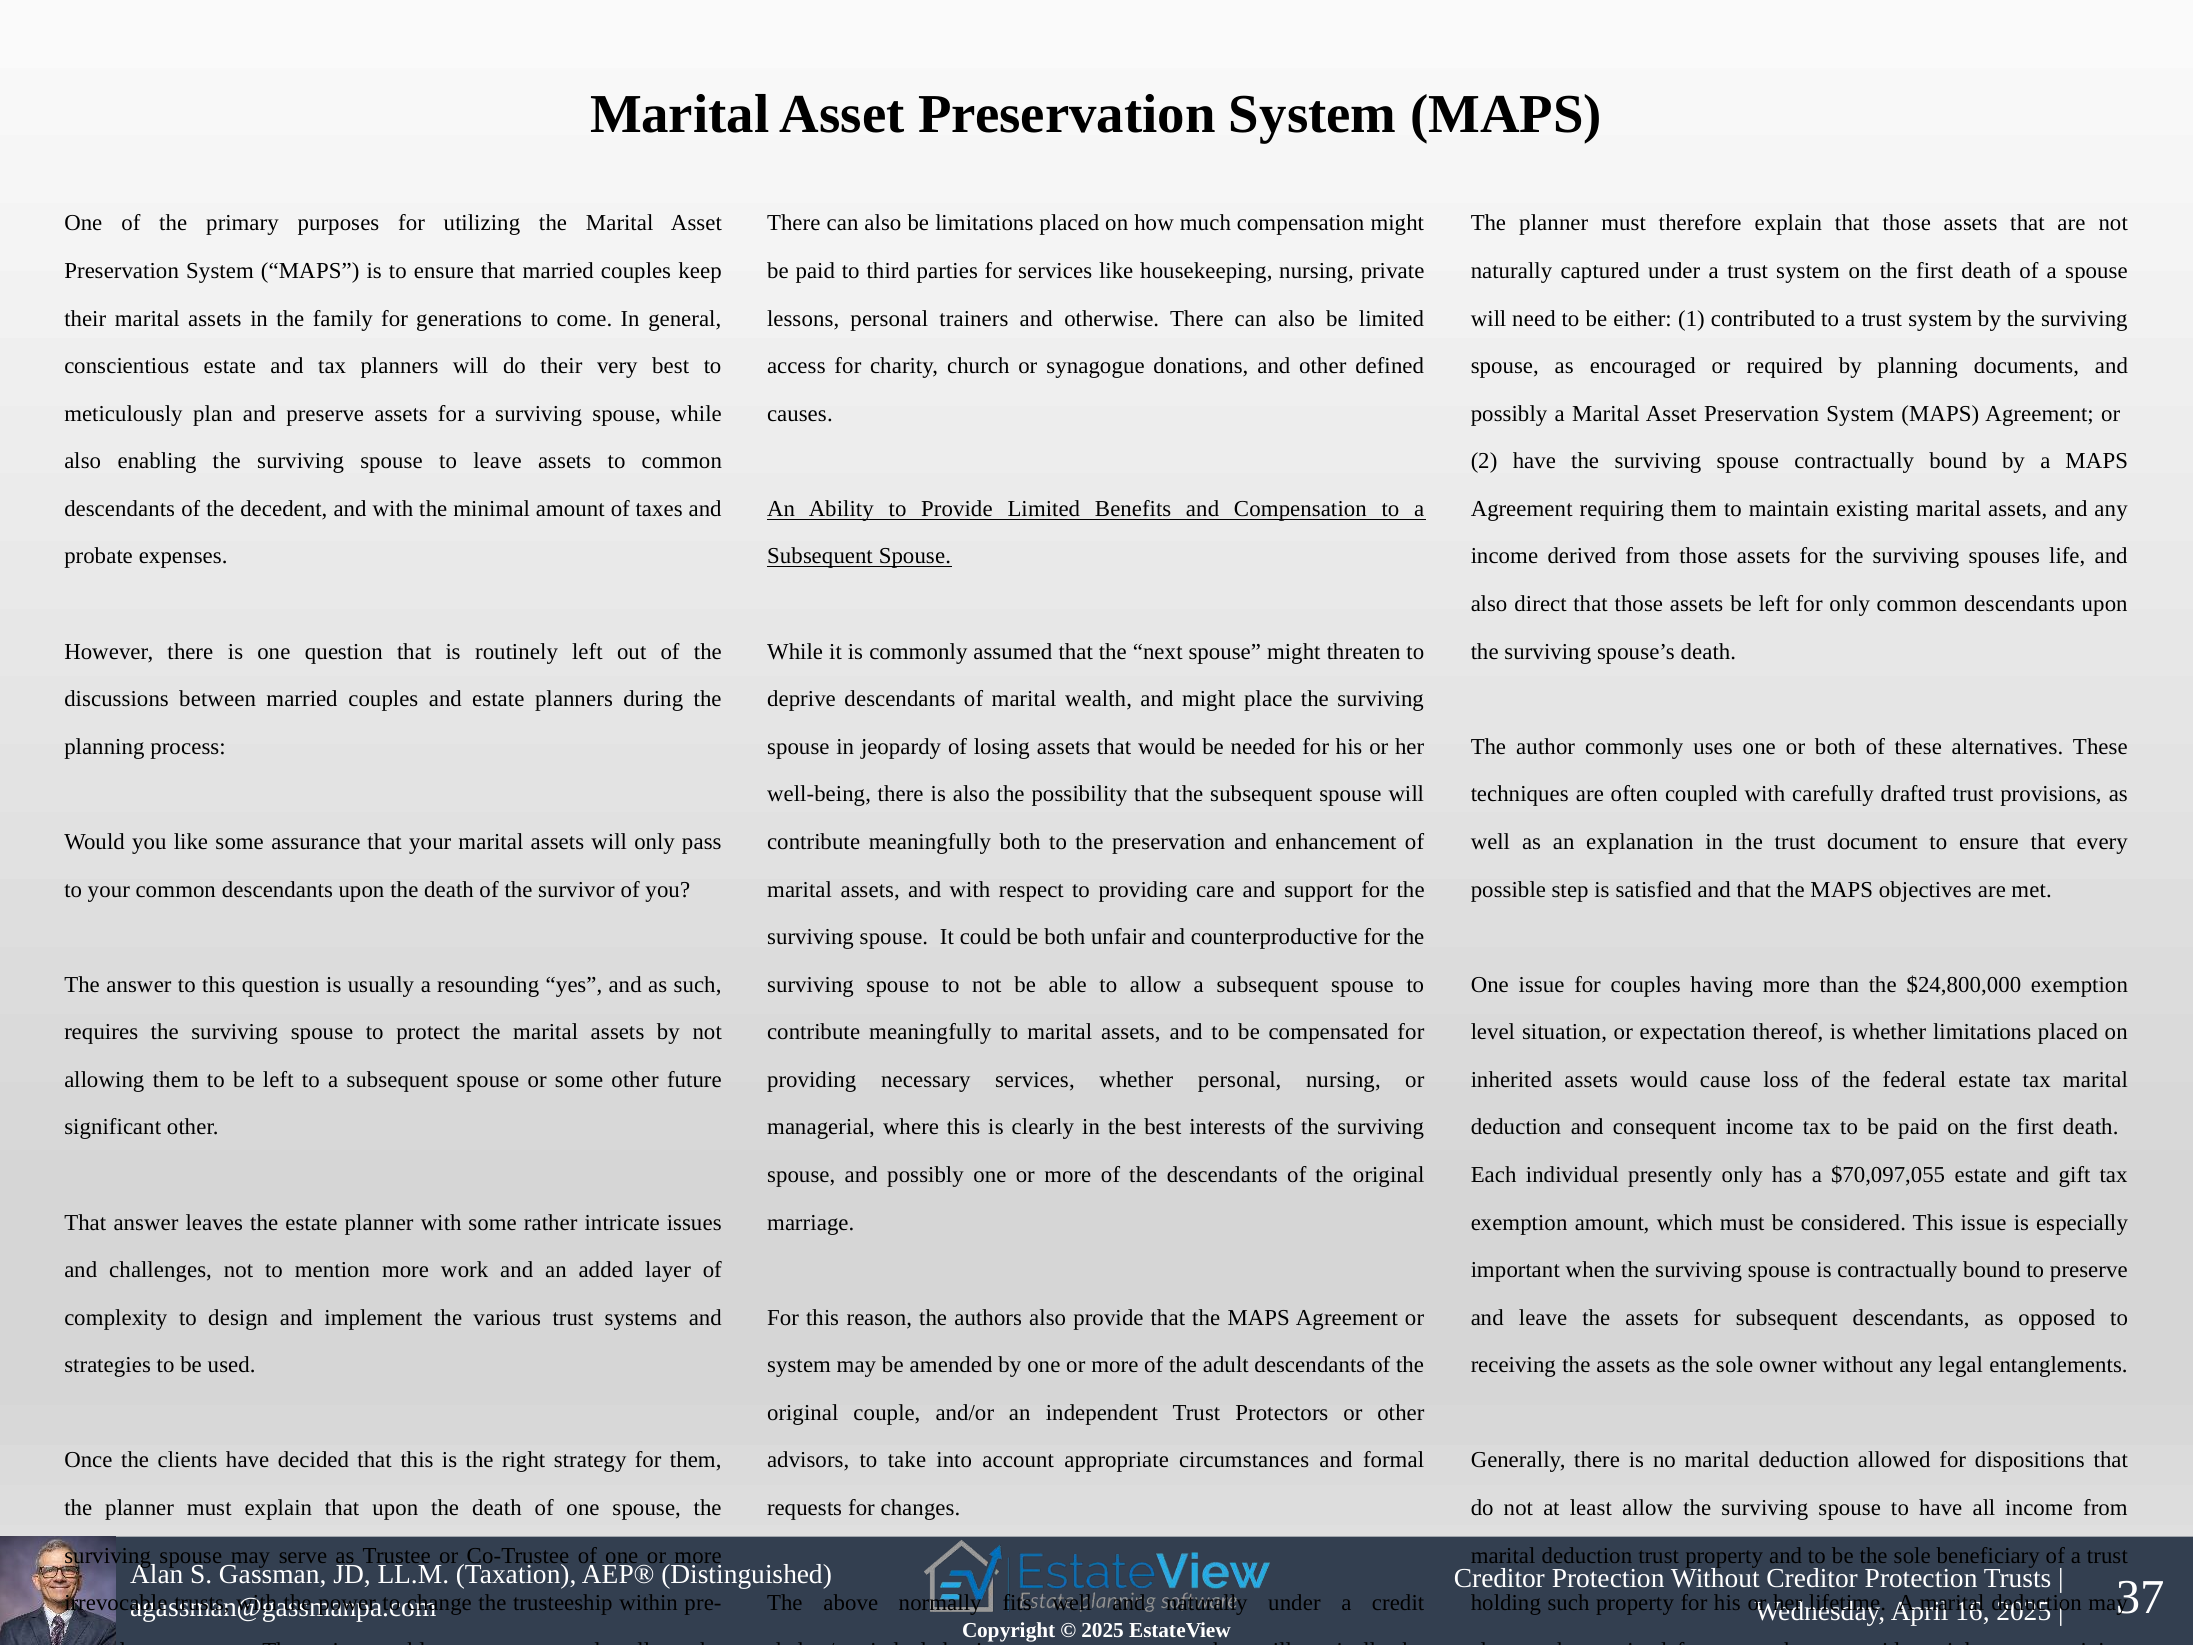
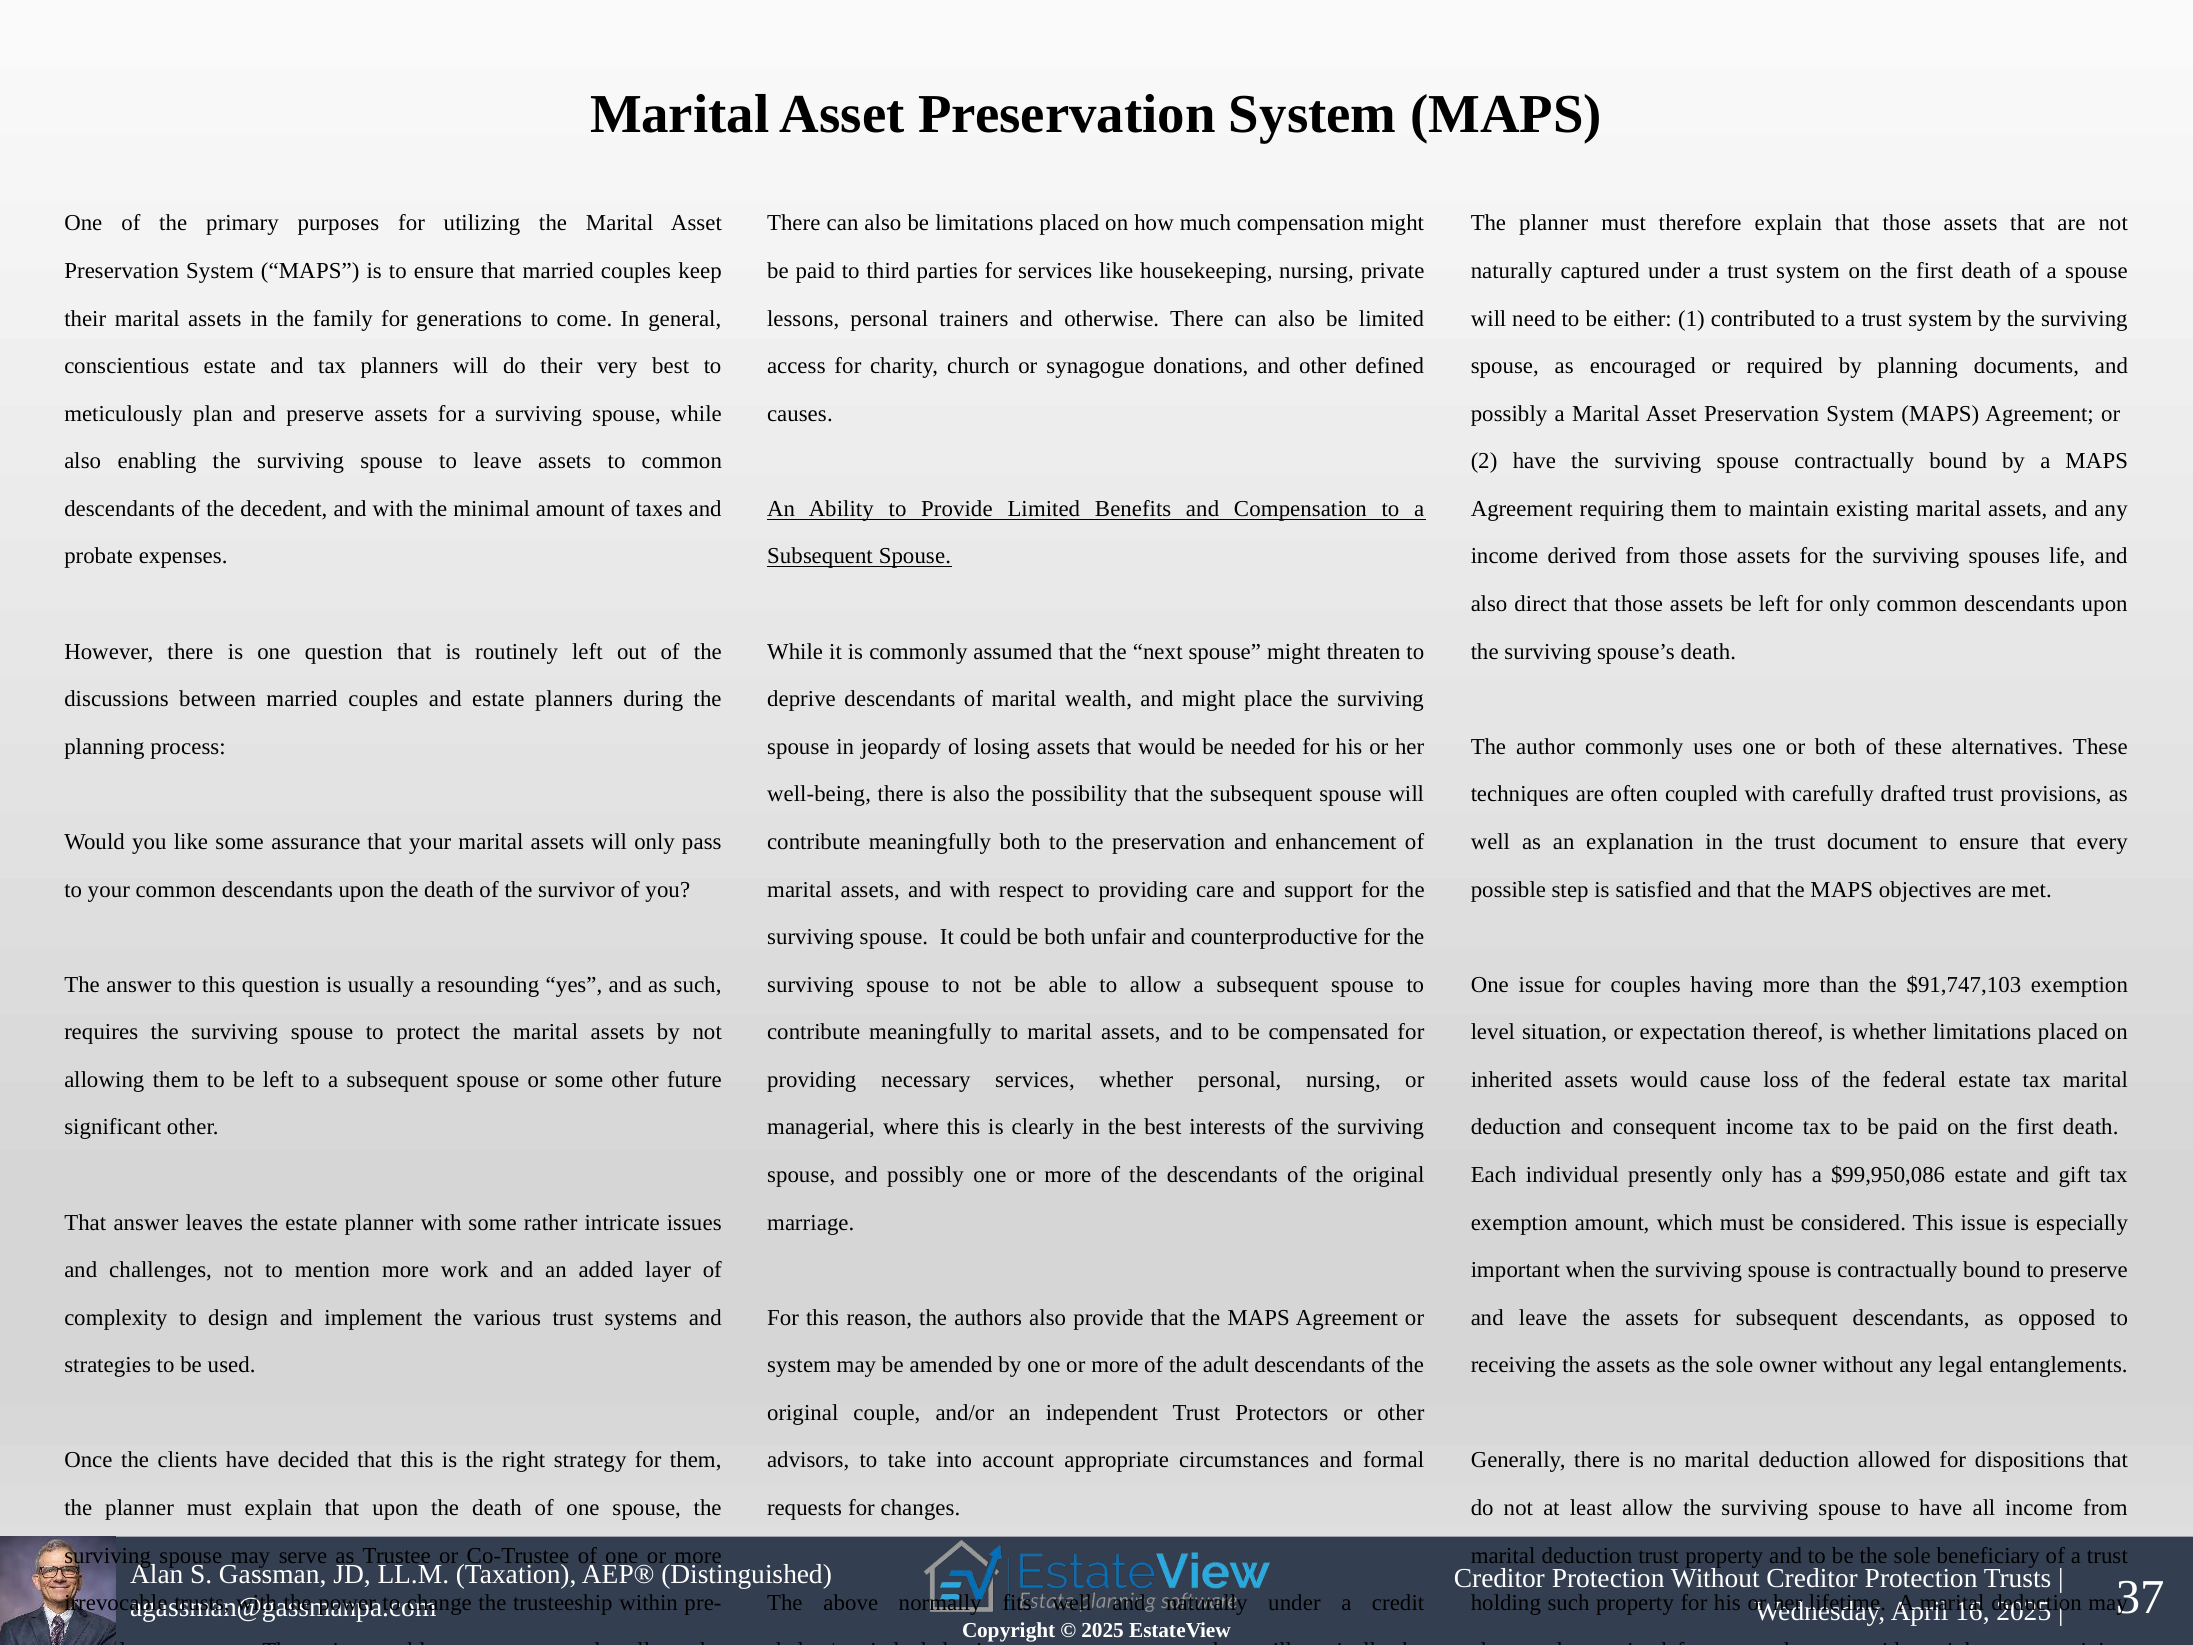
$24,800,000: $24,800,000 -> $91,747,103 (1964, 985)
$70,097,055: $70,097,055 -> $99,950,086 (1888, 1175)
